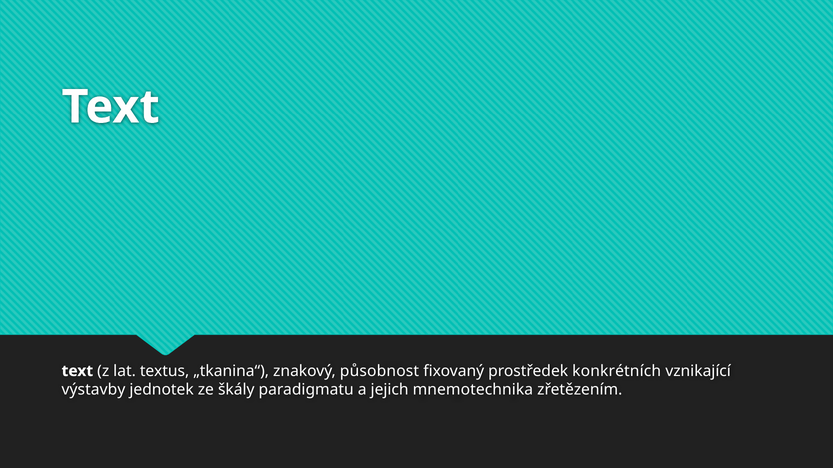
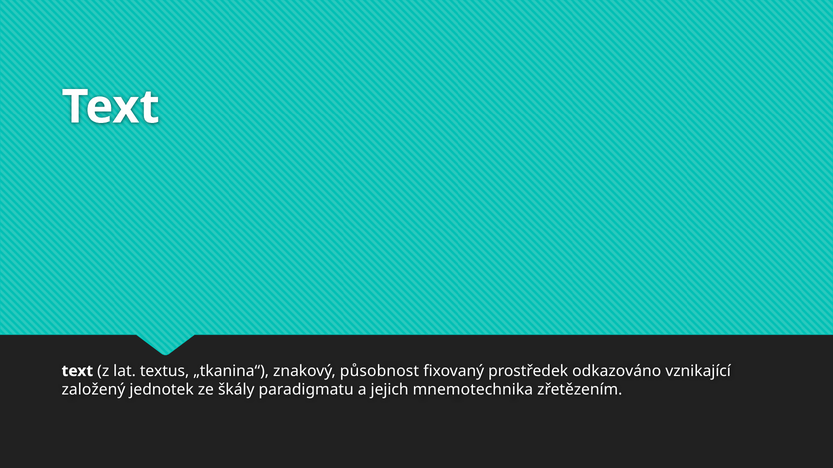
konkrétních: konkrétních -> odkazováno (617, 371)
výstavby: výstavby -> založený (93, 390)
